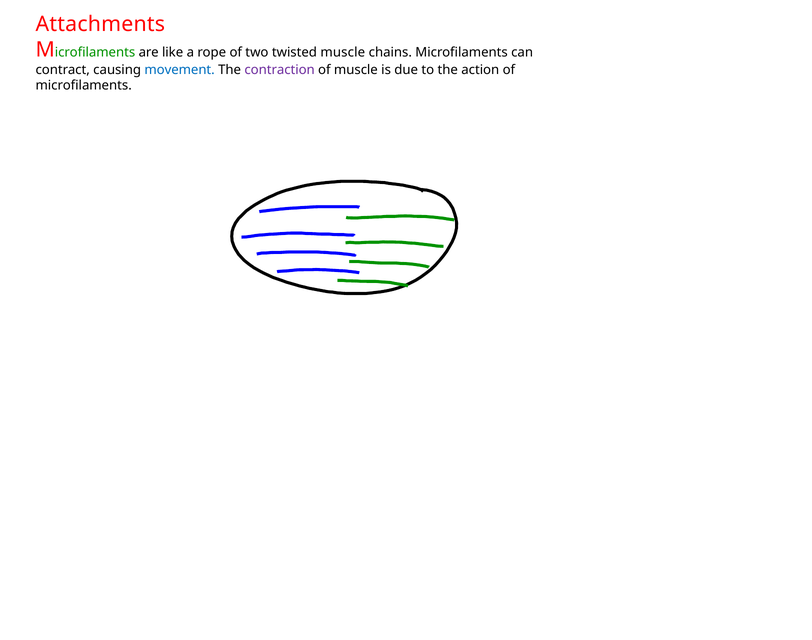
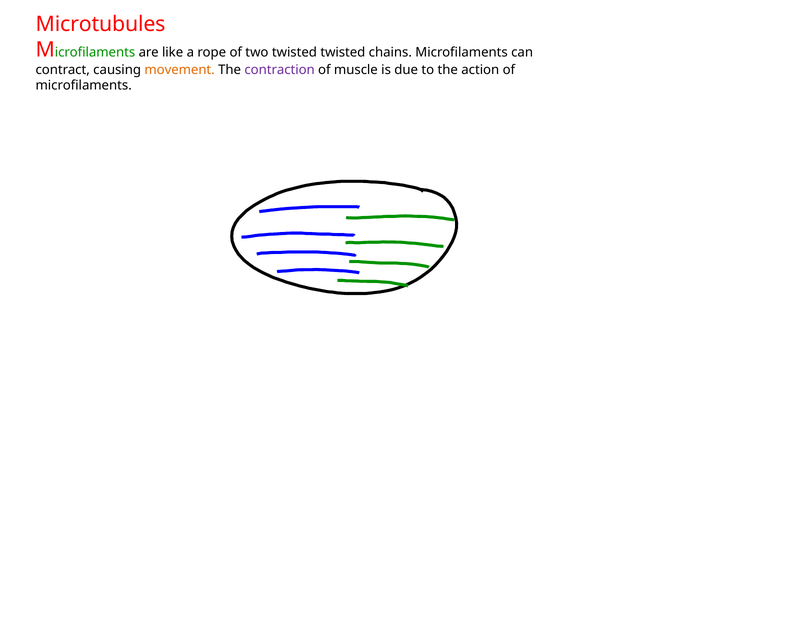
Attachments: Attachments -> Microtubules (101, 24)
twisted muscle: muscle -> twisted (343, 52)
movement colour: blue -> orange (180, 70)
